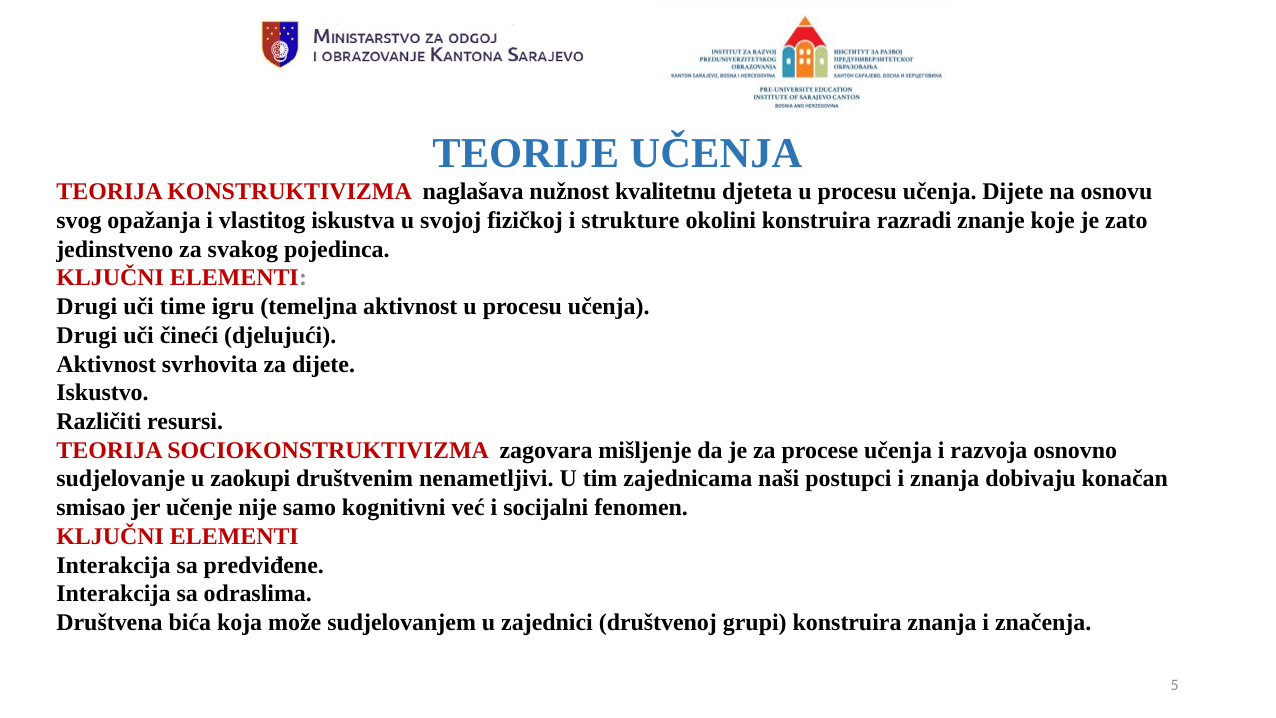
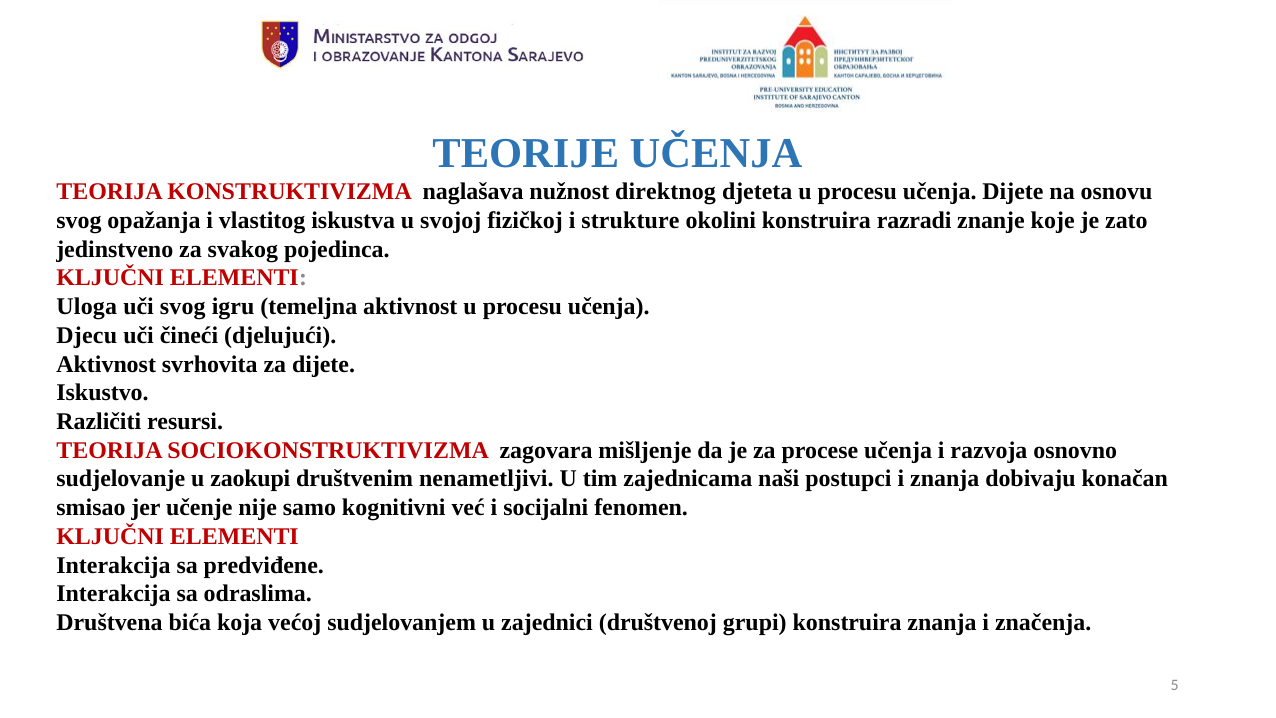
kvalitetnu: kvalitetnu -> direktnog (666, 192)
Drugi: Drugi -> Uloga (87, 307)
uči time: time -> svog (183, 307)
Drugi: Drugi -> Djecu (87, 335)
može: može -> većoj (295, 622)
